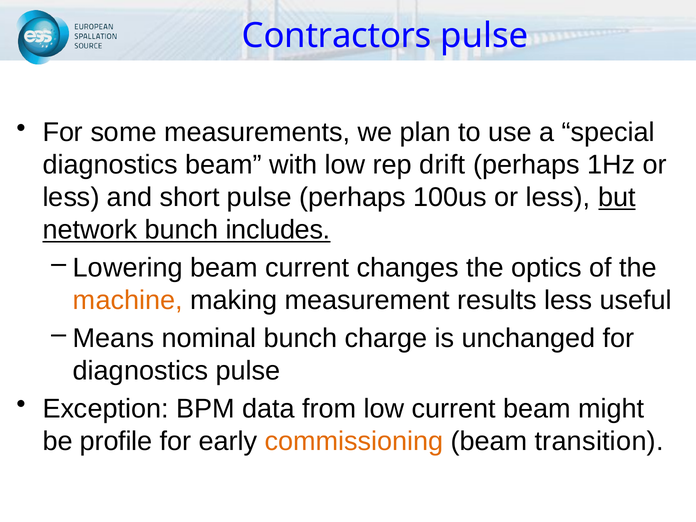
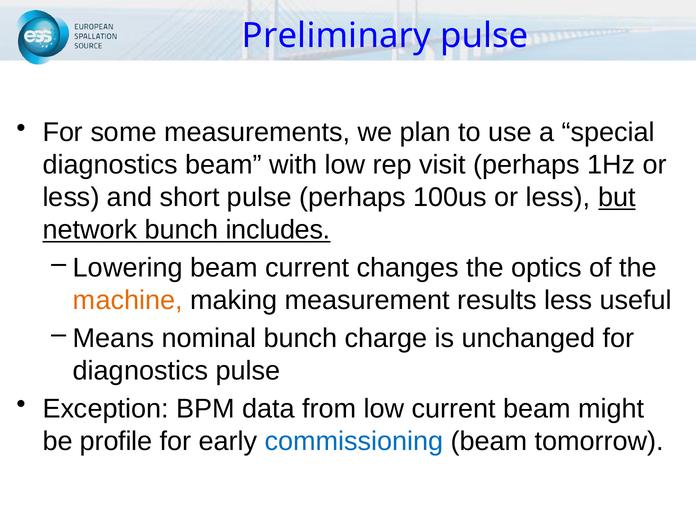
Contractors: Contractors -> Preliminary (337, 36)
drift: drift -> visit (442, 165)
commissioning colour: orange -> blue (354, 441)
transition: transition -> tomorrow (599, 441)
